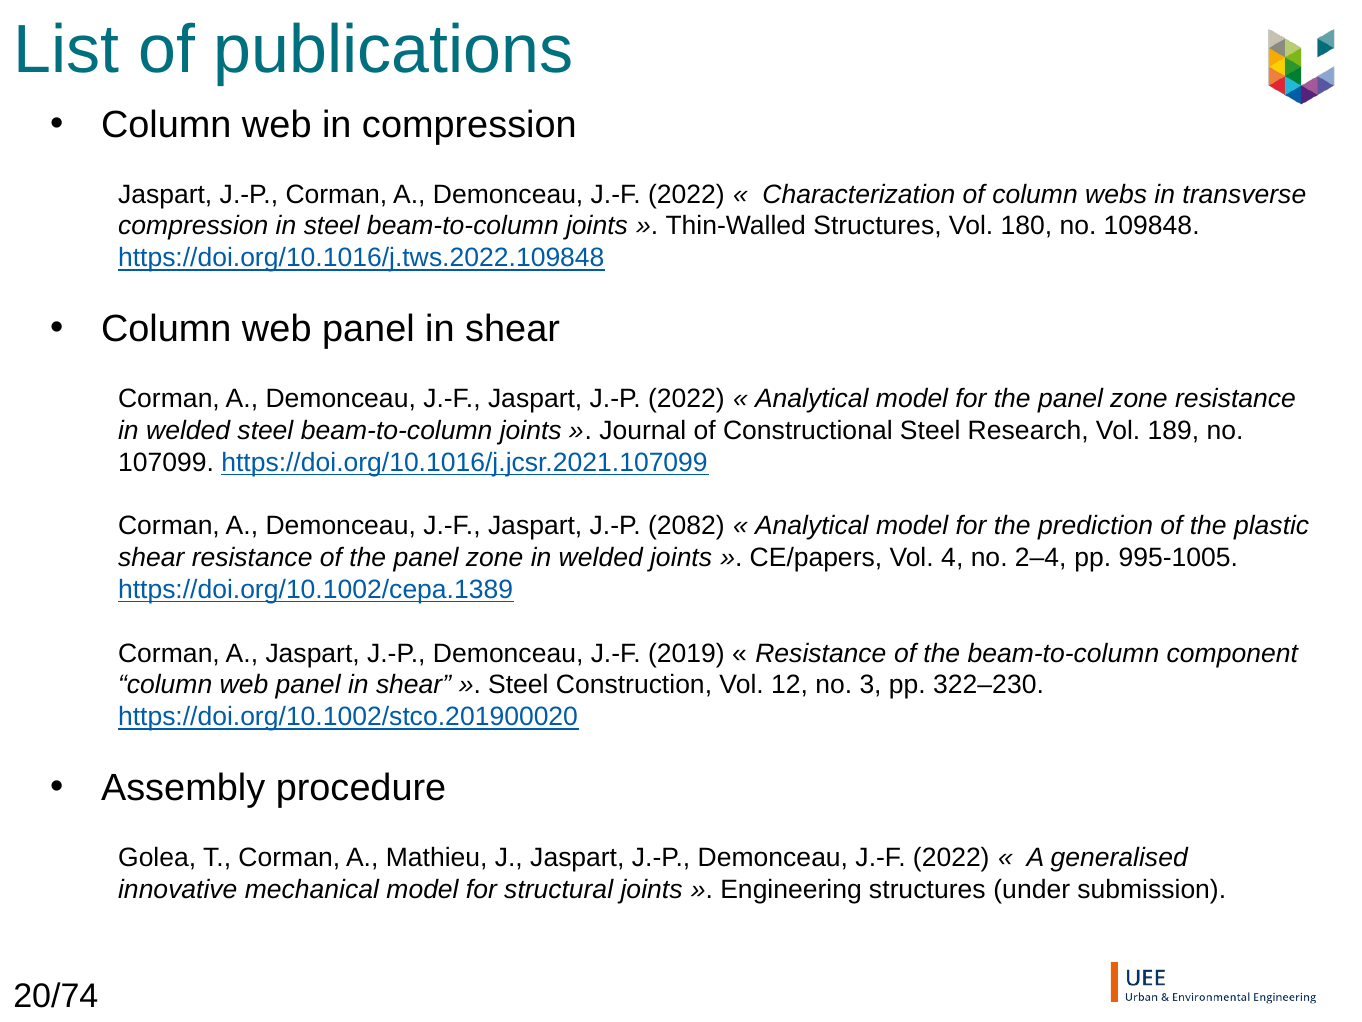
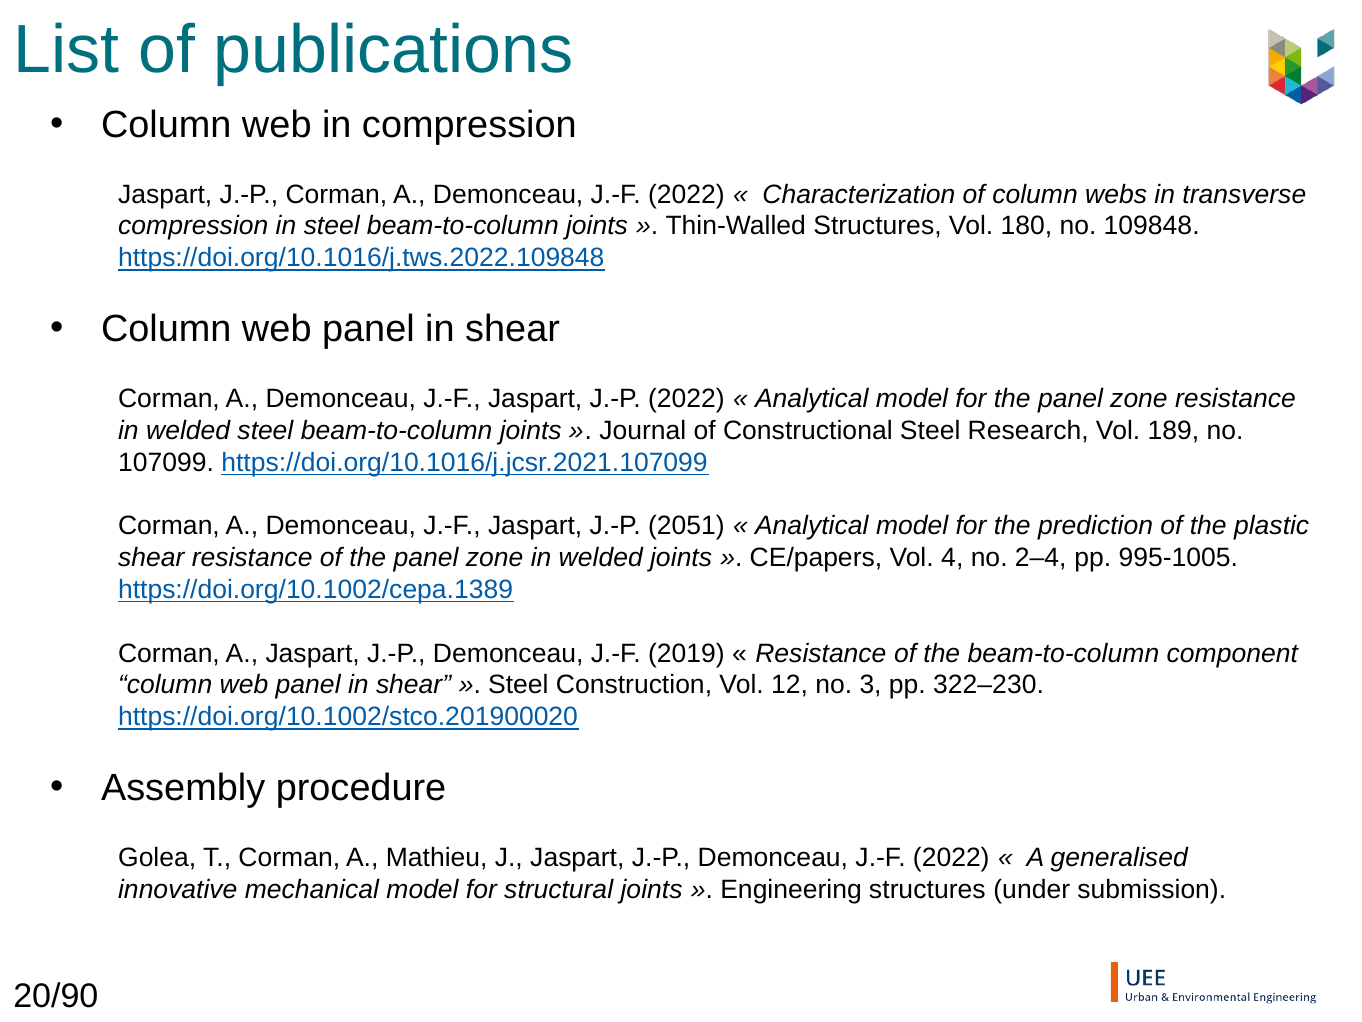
2082: 2082 -> 2051 (686, 526)
20/74: 20/74 -> 20/90 (56, 996)
